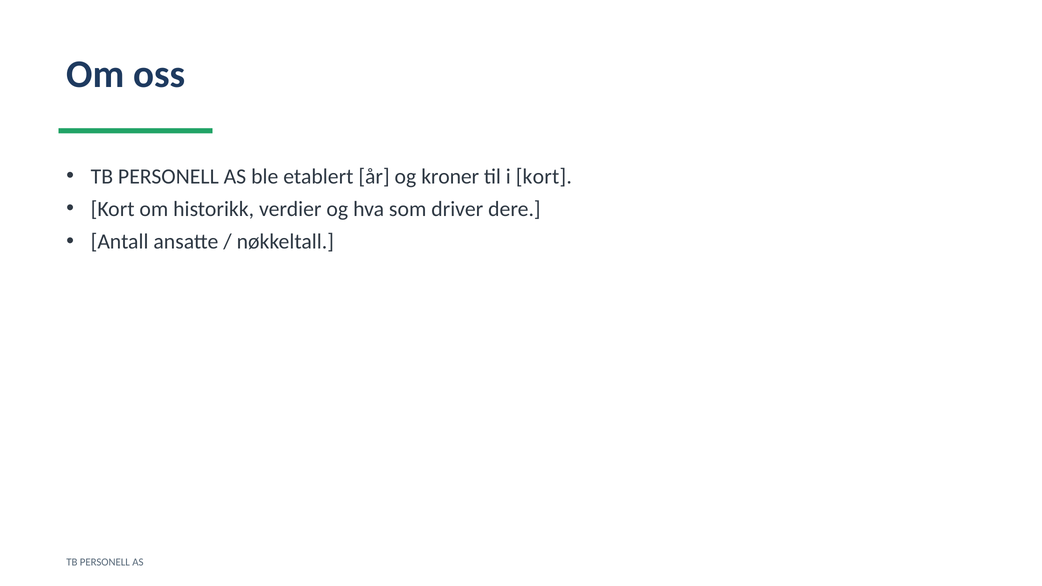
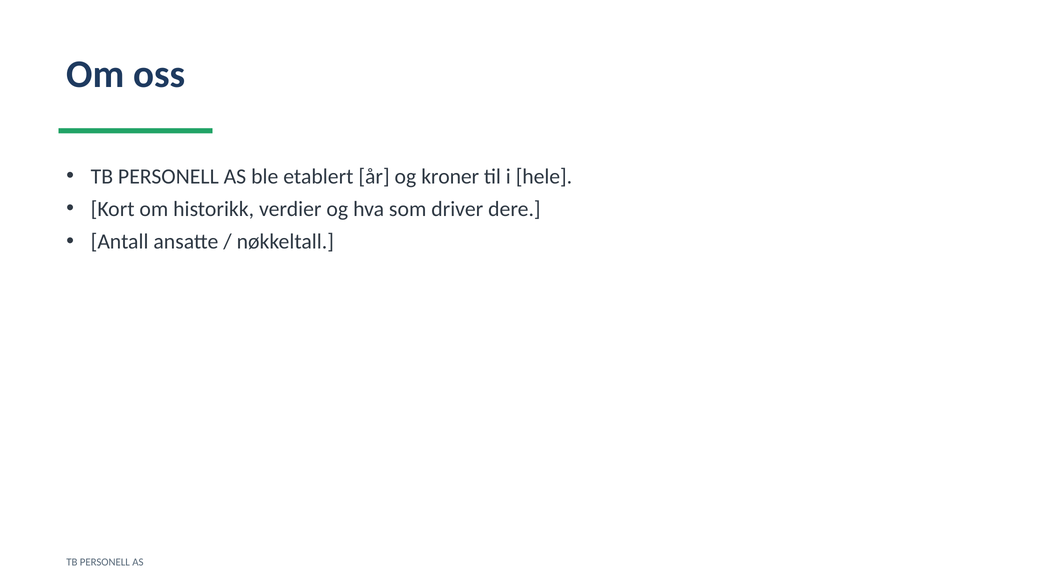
i kort: kort -> hele (544, 176)
